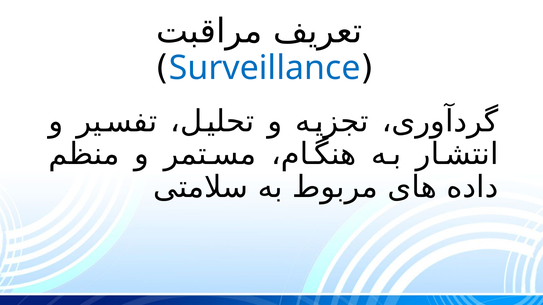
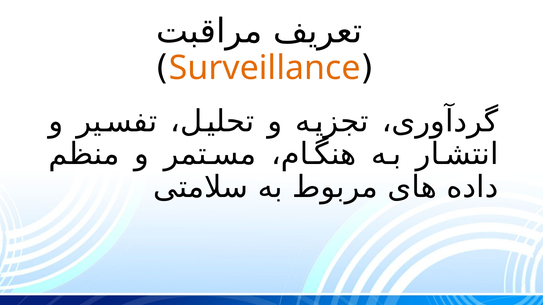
Surveillance colour: blue -> orange (265, 68)
